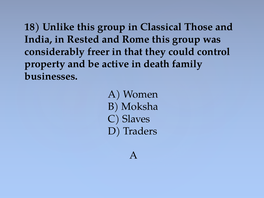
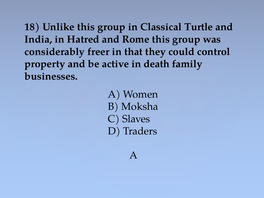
Those: Those -> Turtle (199, 27)
Rested: Rested -> Hatred (83, 39)
